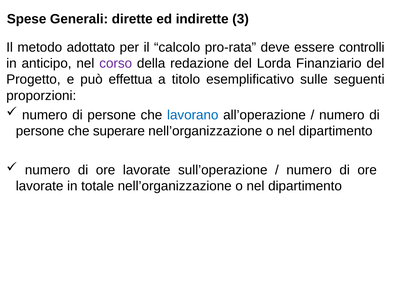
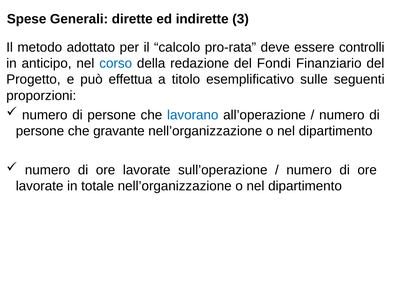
corso colour: purple -> blue (116, 63)
Lorda: Lorda -> Fondi (274, 63)
superare: superare -> gravante (119, 131)
